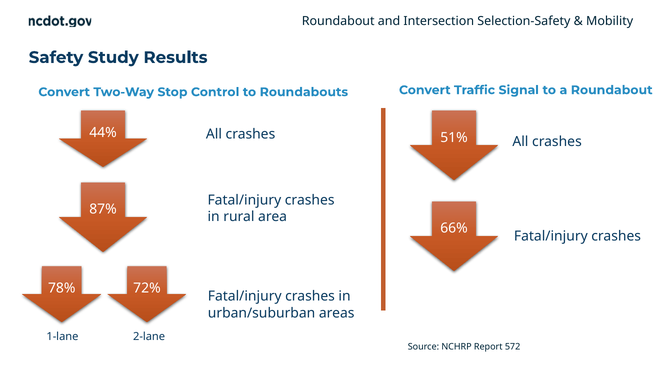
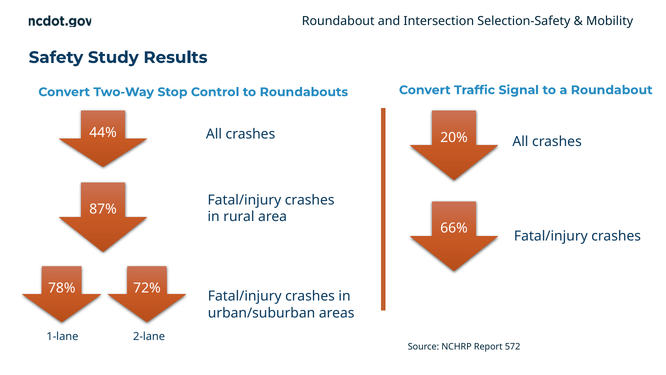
51%: 51% -> 20% (454, 137)
